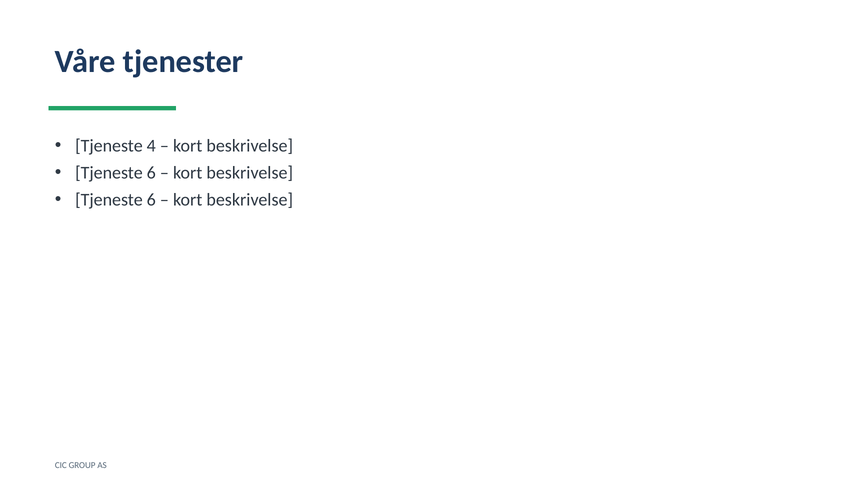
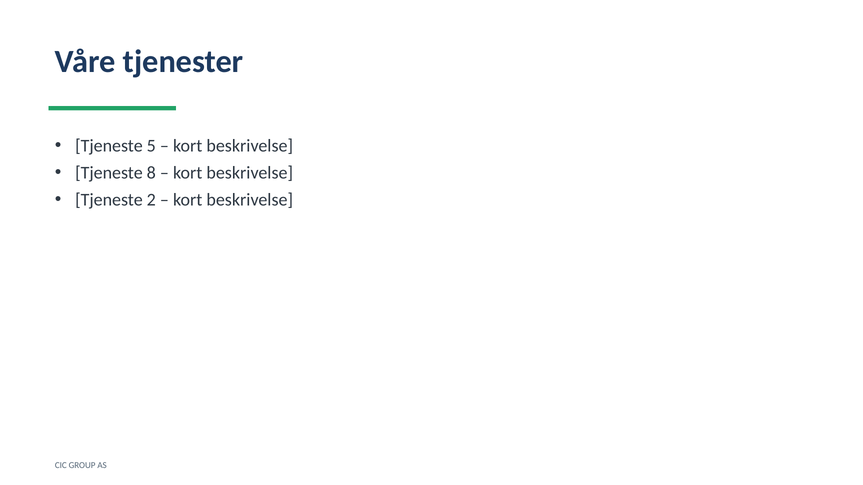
4: 4 -> 5 (151, 146)
6: 6 -> 8 (151, 173)
6: 6 -> 2 (151, 200)
